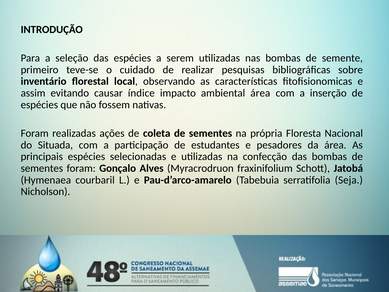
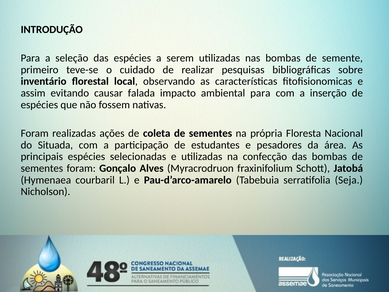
índice: índice -> falada (141, 93)
ambiental área: área -> para (260, 93)
